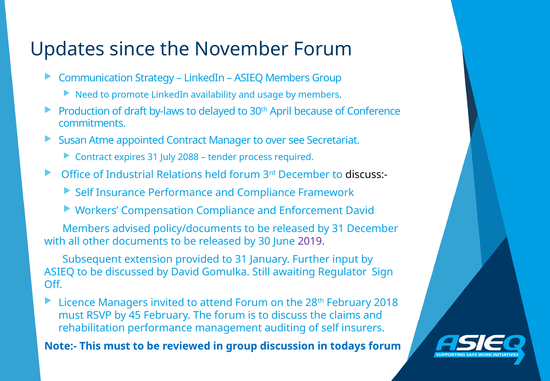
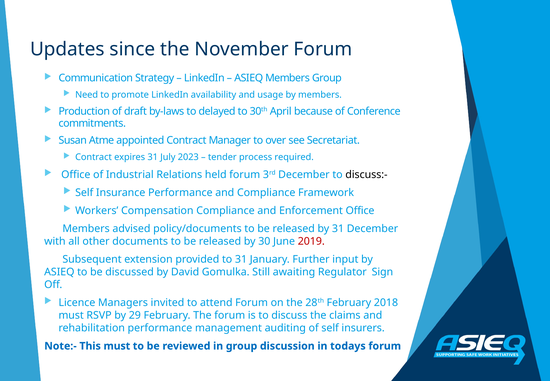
2088: 2088 -> 2023 (188, 157)
Enforcement David: David -> Office (360, 210)
2019 colour: purple -> red (311, 241)
45: 45 -> 29 (135, 315)
